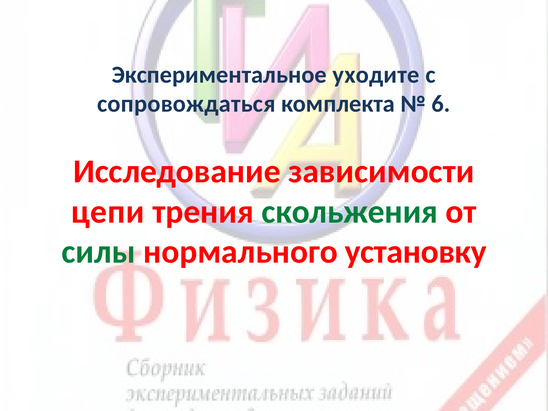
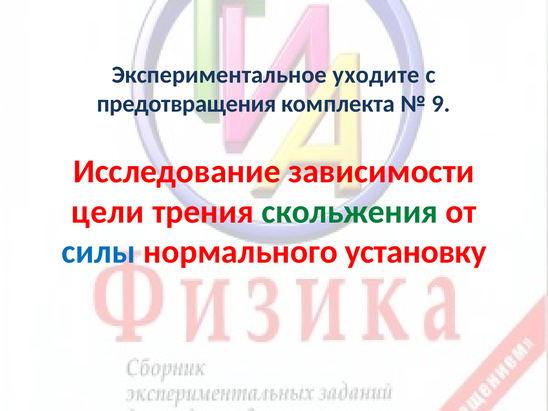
сопровождаться: сопровождаться -> предотвращения (187, 104)
6: 6 -> 9 (441, 104)
цепи: цепи -> цели (108, 212)
силы colour: green -> blue (99, 252)
